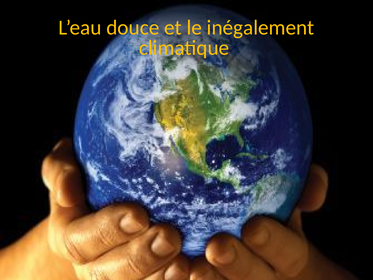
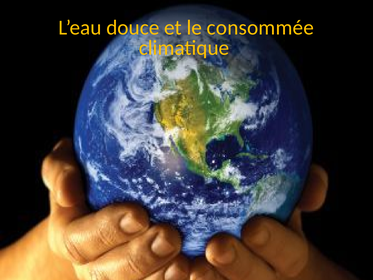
inégalement: inégalement -> consommée (260, 28)
